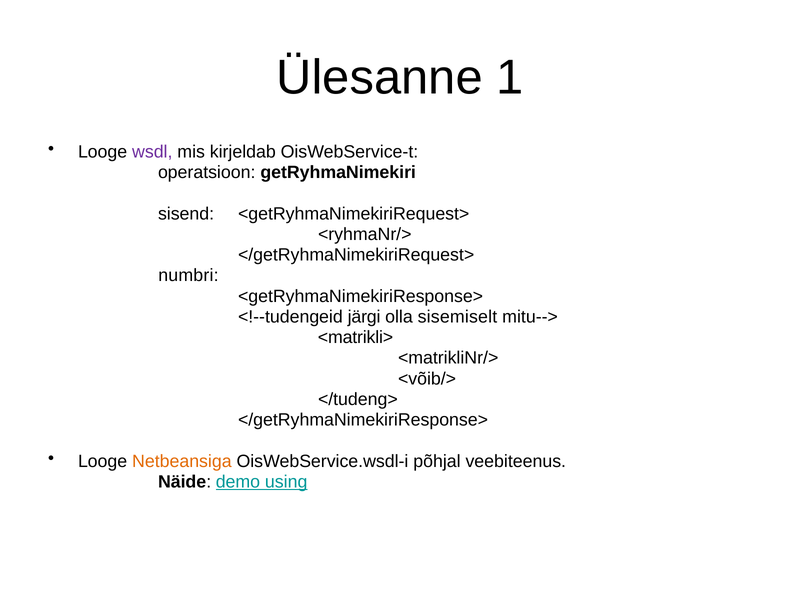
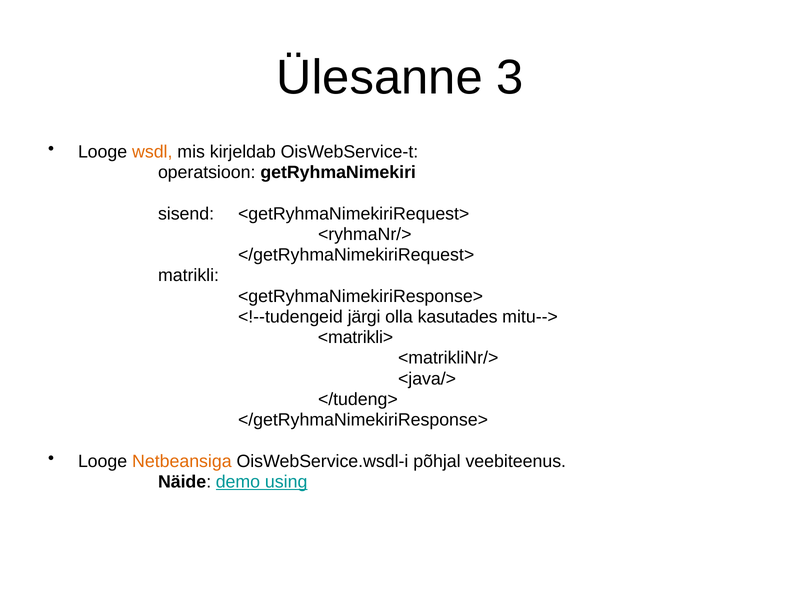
1: 1 -> 3 (510, 77)
wsdl colour: purple -> orange (152, 152)
numbri: numbri -> matrikli (189, 276)
sisemiselt: sisemiselt -> kasutades (458, 317)
<võib/>: <võib/> -> <java/> (427, 379)
